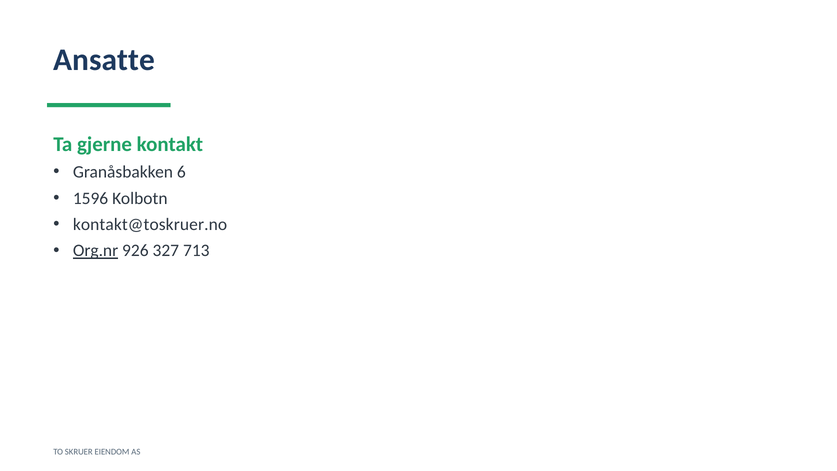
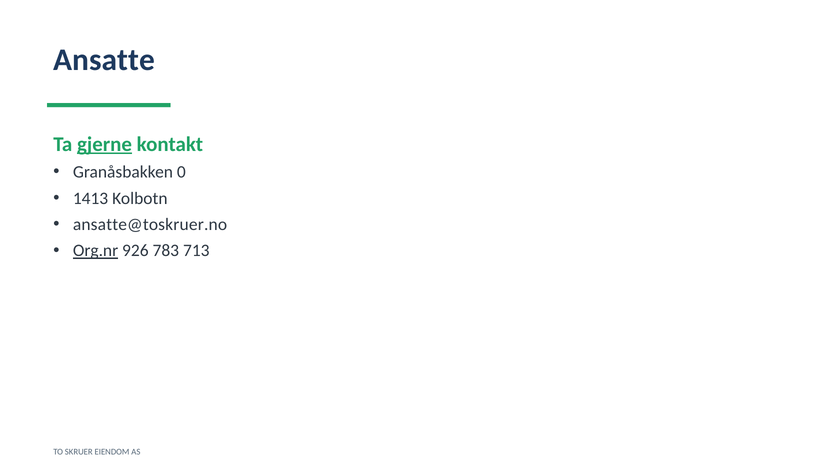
gjerne underline: none -> present (105, 144)
6: 6 -> 0 (181, 172)
1596: 1596 -> 1413 (91, 198)
kontakt@toskruer.no: kontakt@toskruer.no -> ansatte@toskruer.no (150, 224)
327: 327 -> 783 (166, 251)
